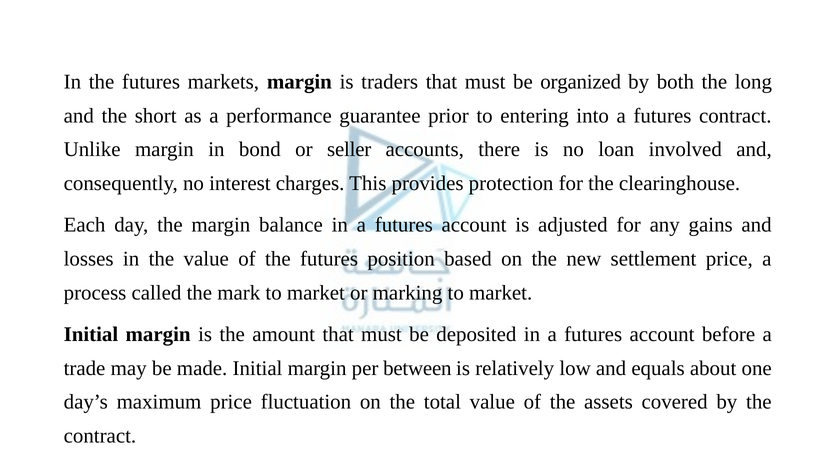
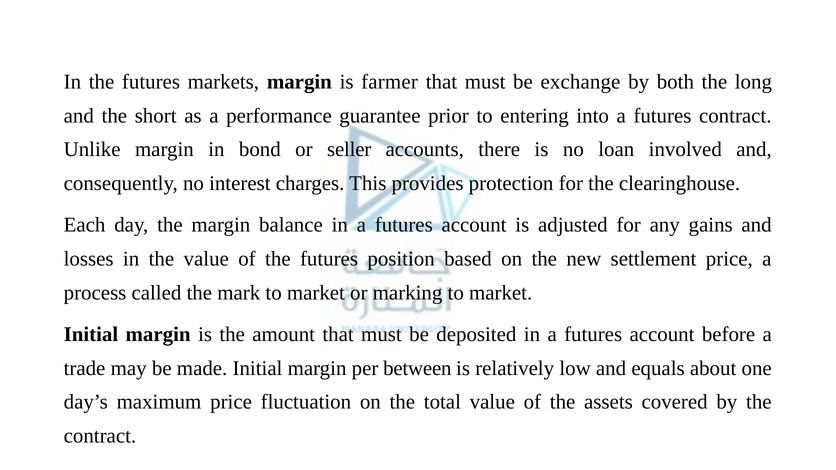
traders: traders -> farmer (390, 82)
organized: organized -> exchange (580, 82)
